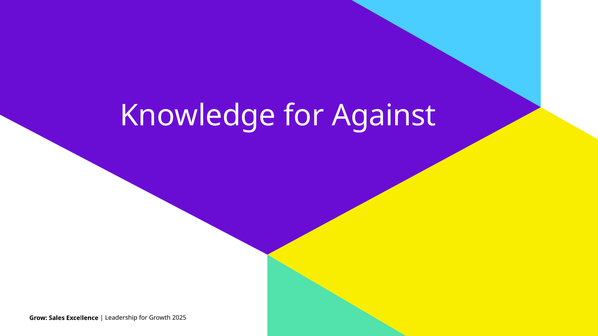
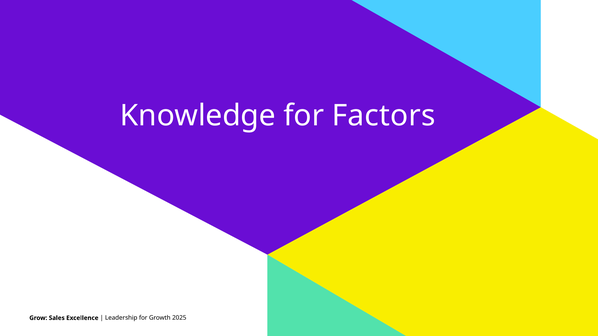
Against: Against -> Factors (384, 116)
